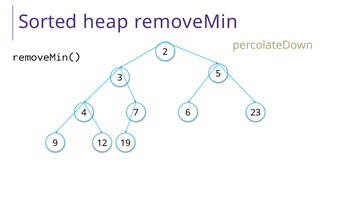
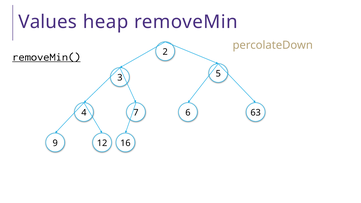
Sorted: Sorted -> Values (48, 22)
removeMin( underline: none -> present (46, 57)
23: 23 -> 63 (256, 113)
19: 19 -> 16 (125, 143)
